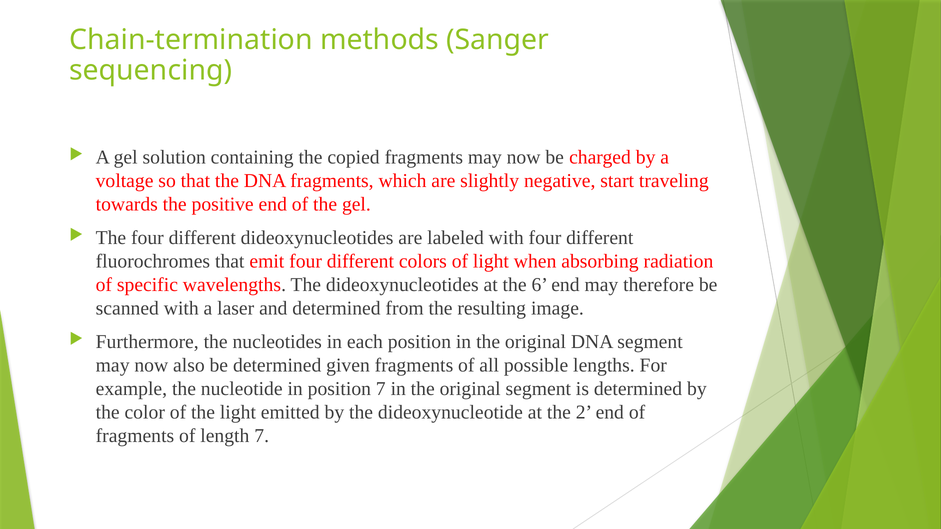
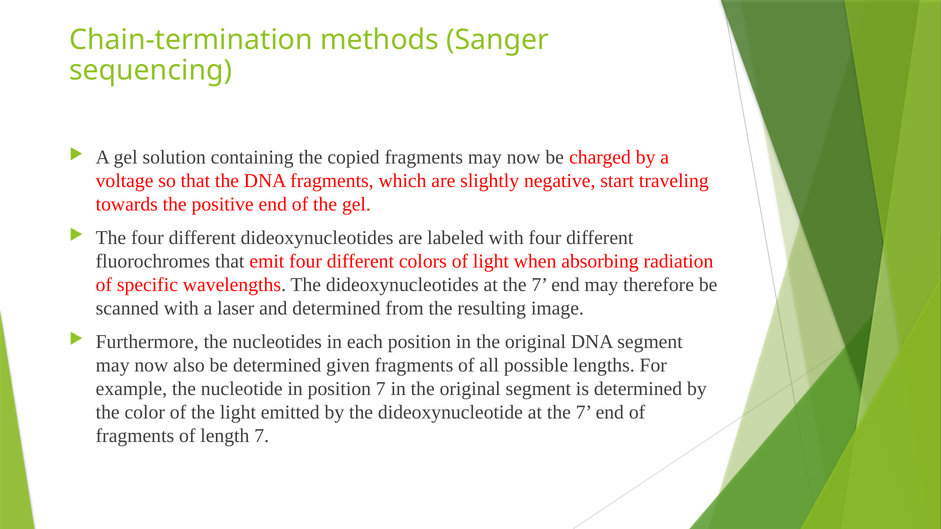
dideoxynucleotides at the 6: 6 -> 7 (540, 285)
dideoxynucleotide at the 2: 2 -> 7 (584, 413)
